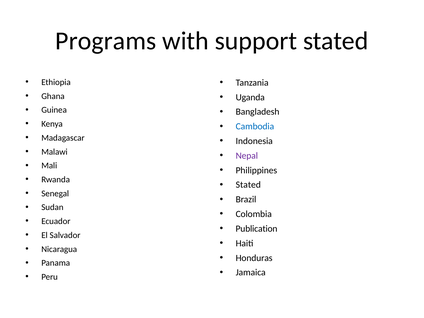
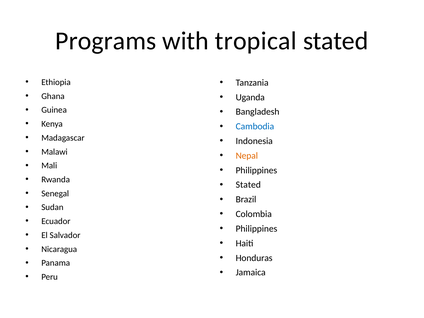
support: support -> tropical (256, 41)
Nepal colour: purple -> orange (247, 156)
Publication: Publication -> Philippines (256, 229)
